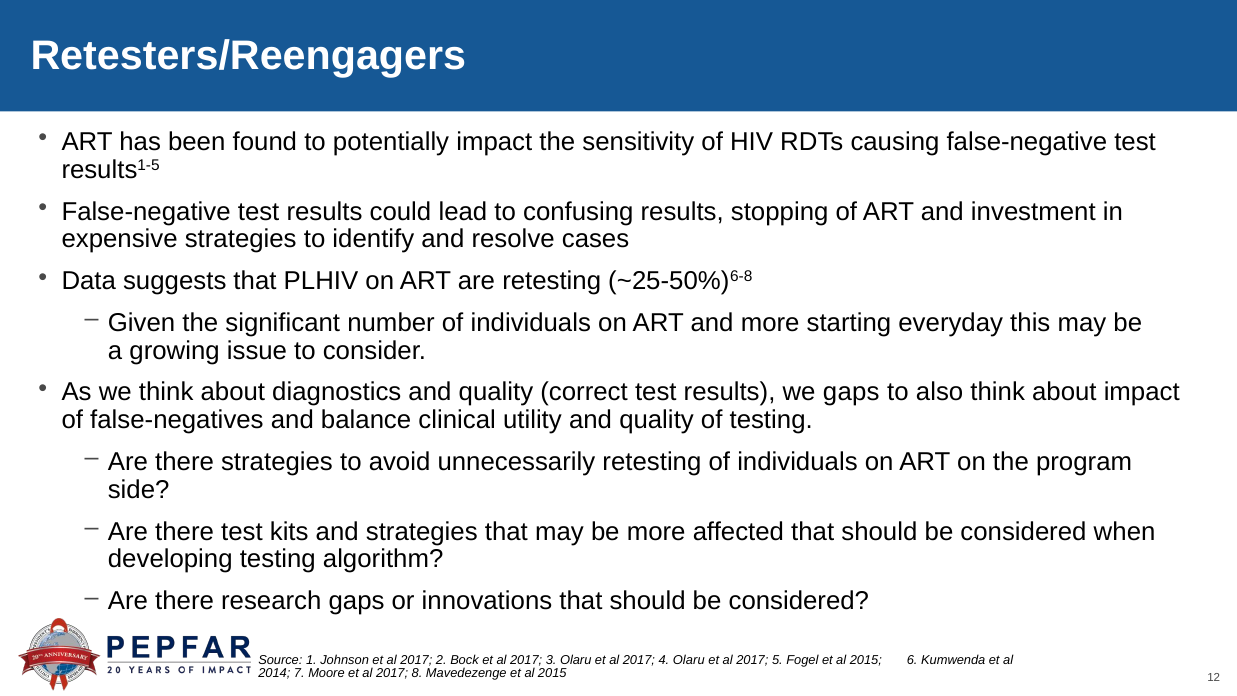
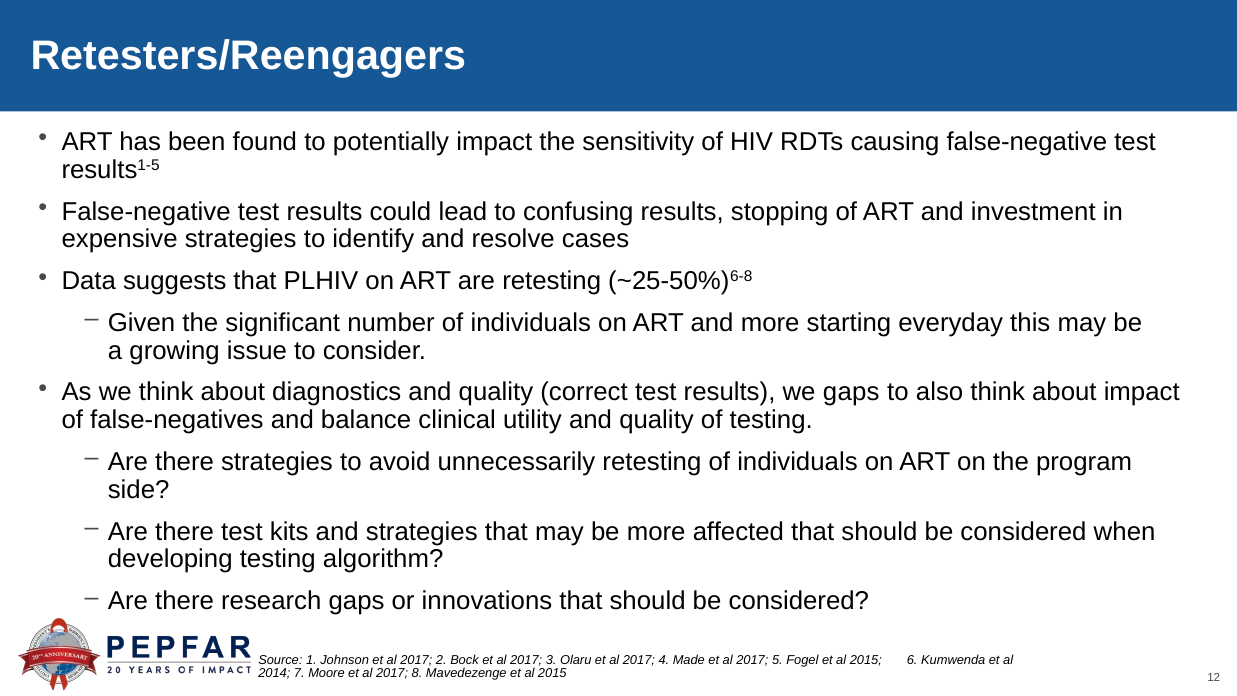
4 Olaru: Olaru -> Made (689, 660)
